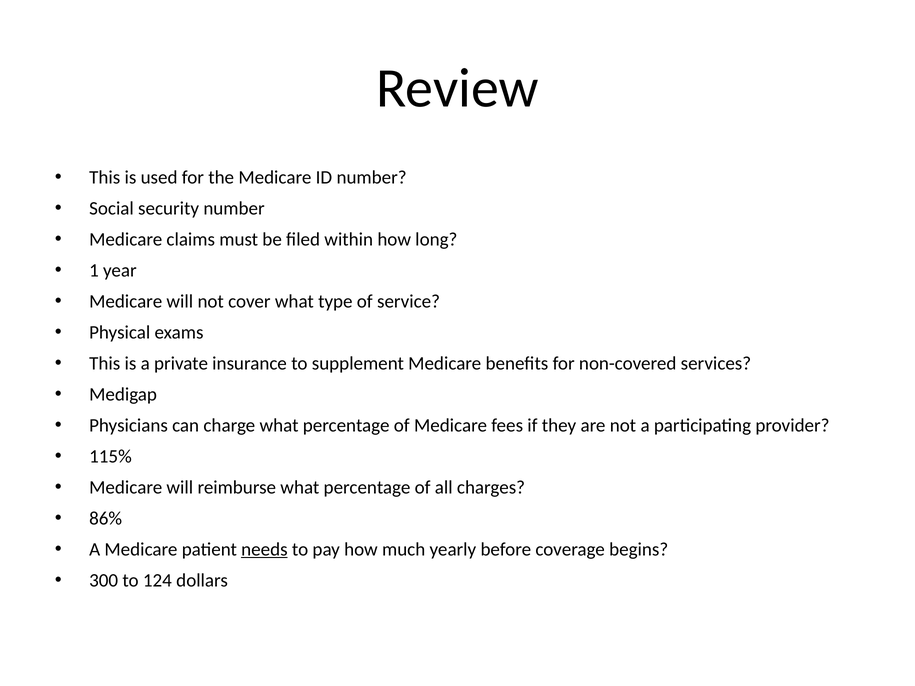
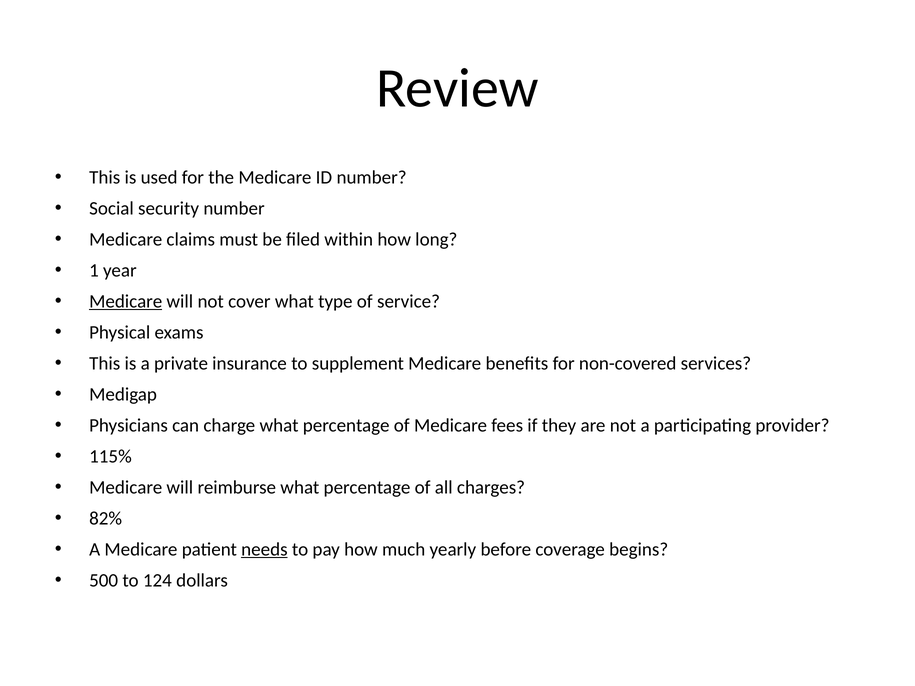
Medicare underline: none -> present (126, 302)
86%: 86% -> 82% (106, 519)
300: 300 -> 500 (104, 581)
